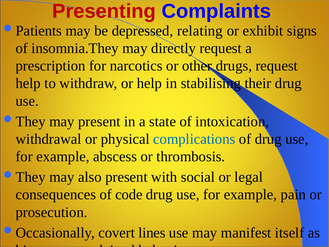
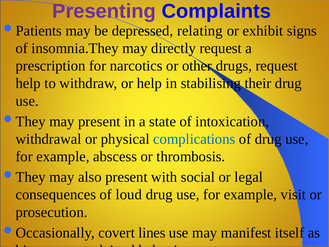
Presenting colour: red -> purple (104, 11)
code: code -> loud (129, 194)
pain: pain -> visit (293, 194)
